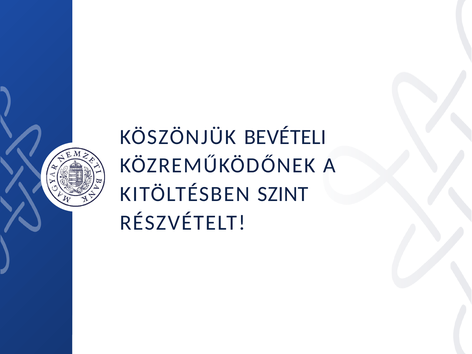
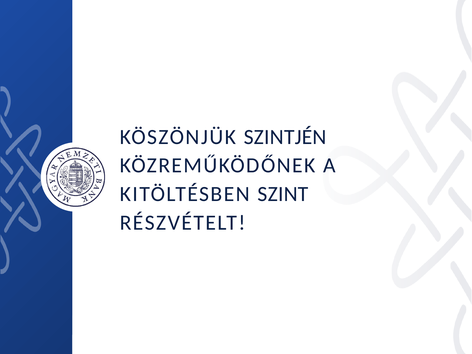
BEVÉTELI: BEVÉTELI -> SZINTJÉN (285, 137)
